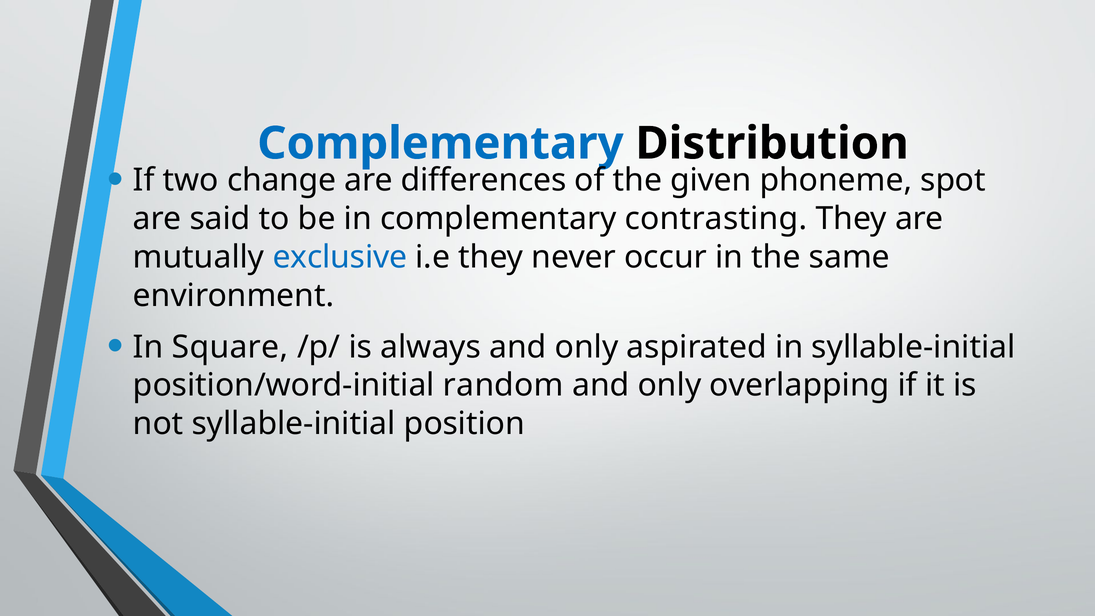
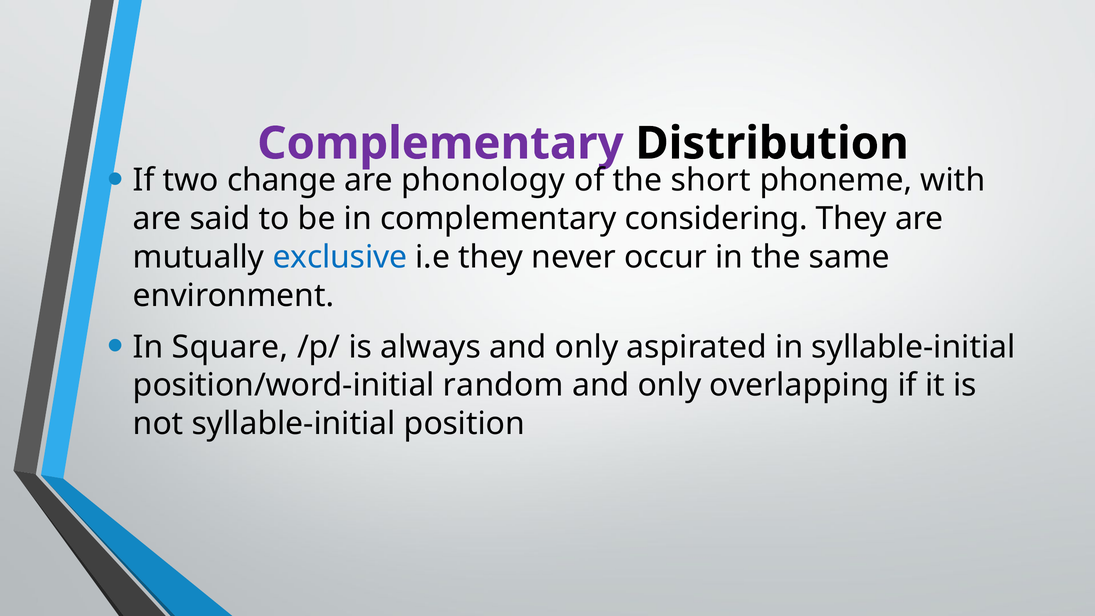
Complementary colour: blue -> purple (440, 143)
differences: differences -> phonology (483, 180)
given: given -> short (711, 180)
spot: spot -> with (953, 180)
contrasting: contrasting -> considering (716, 219)
